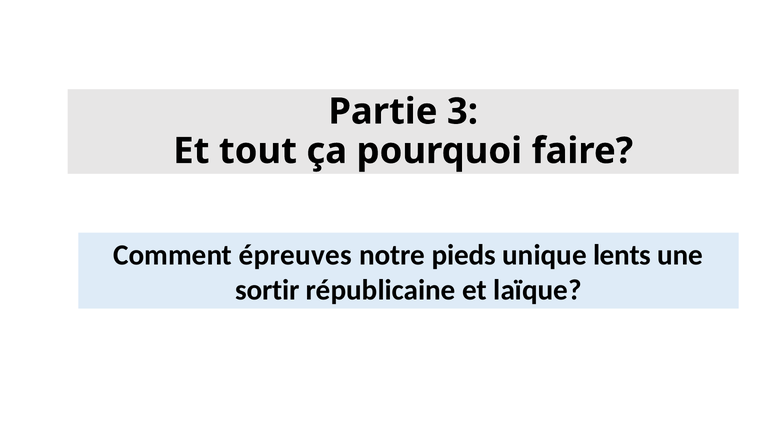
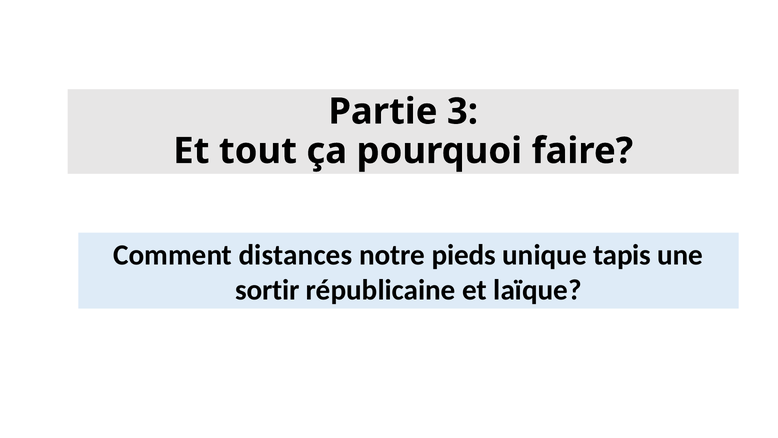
épreuves: épreuves -> distances (295, 255)
lents: lents -> tapis (622, 255)
